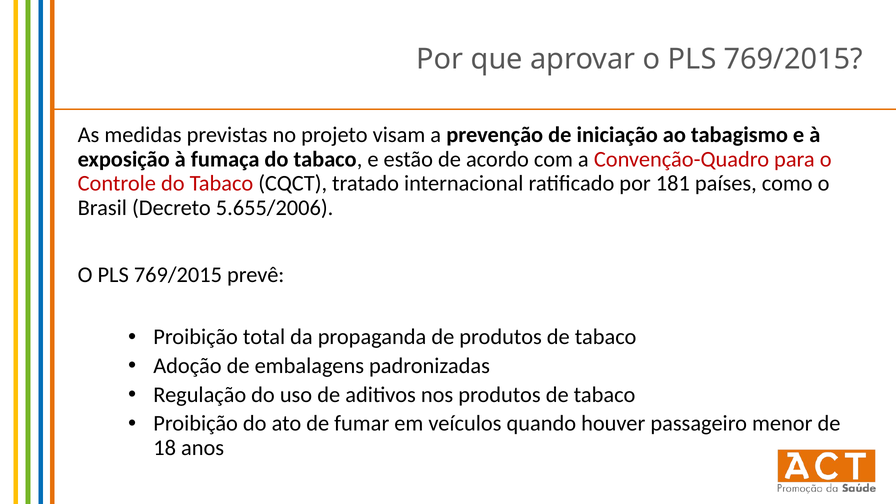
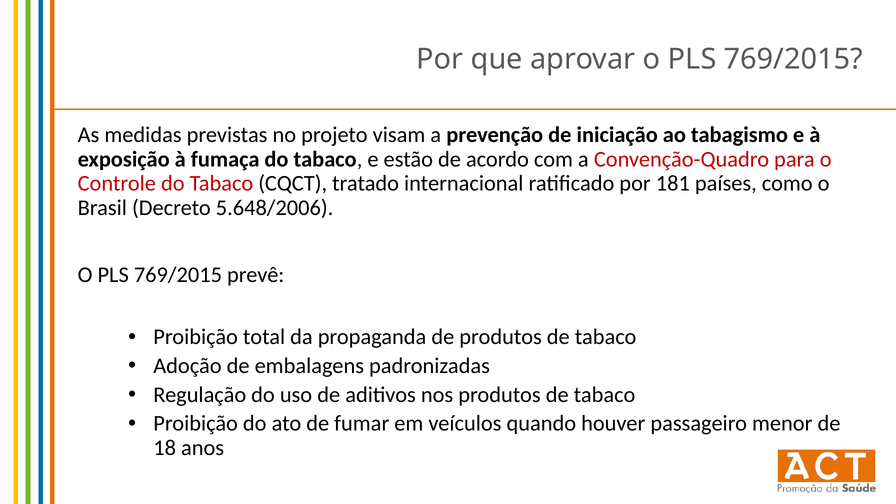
5.655/2006: 5.655/2006 -> 5.648/2006 (275, 208)
